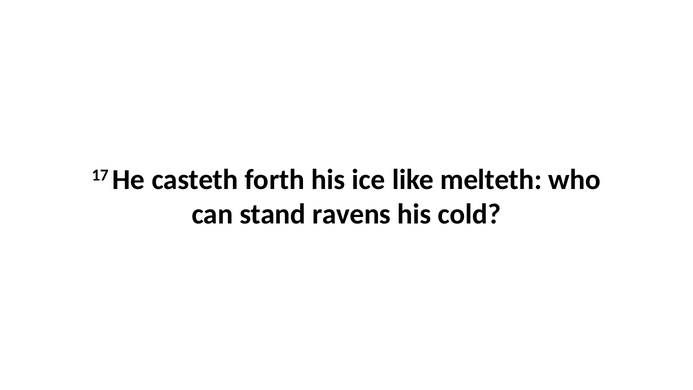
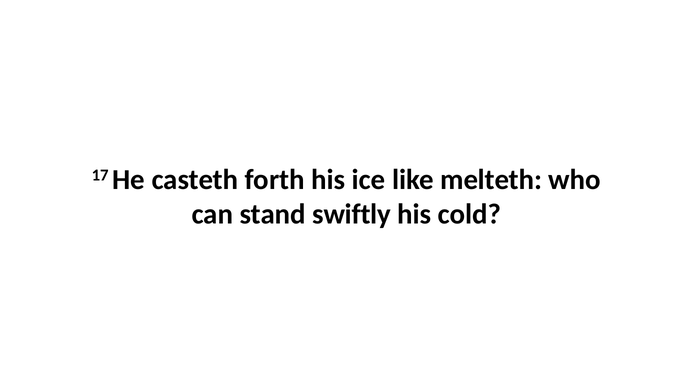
ravens: ravens -> swiftly (352, 214)
